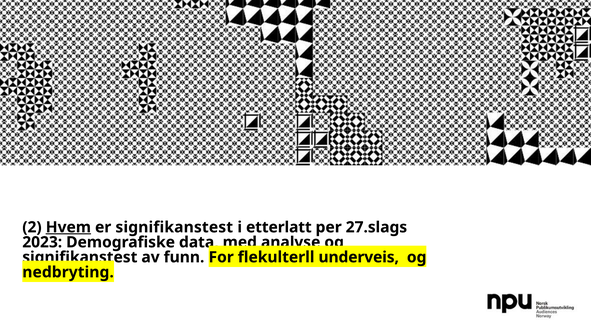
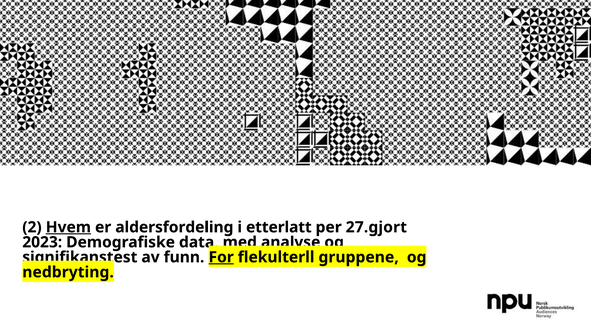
er signifikanstest: signifikanstest -> aldersfordeling (174, 227)
27.slags: 27.slags -> 27.gjort (376, 227)
For underline: none -> present (221, 257)
underveis: underveis -> gruppene (359, 257)
